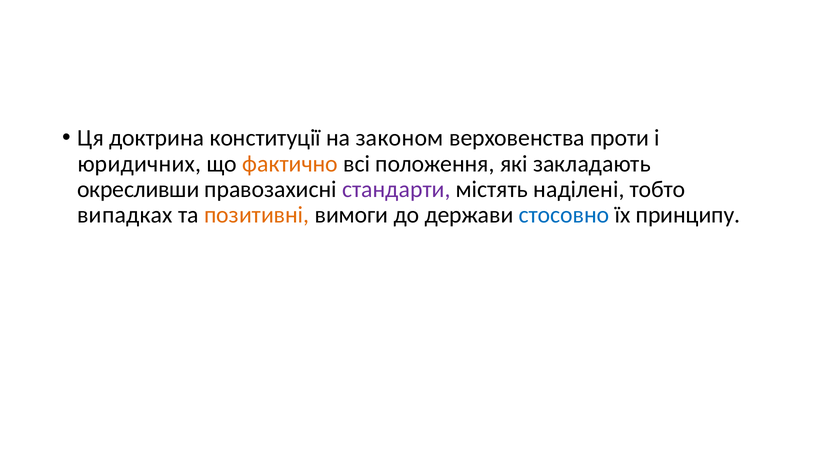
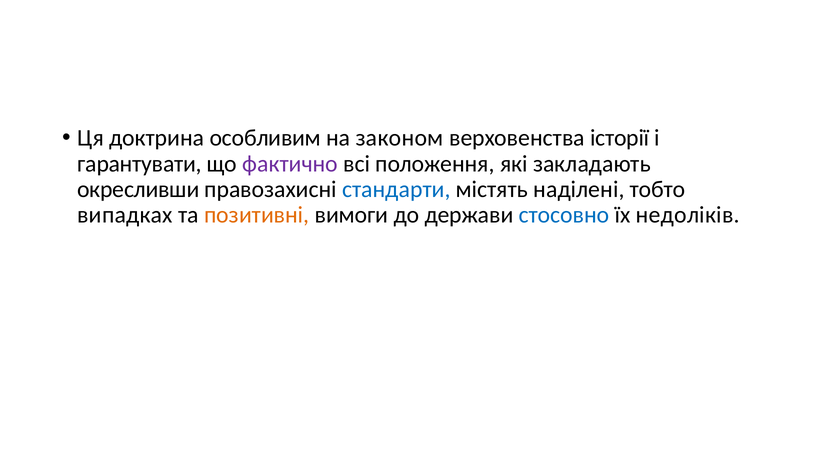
конституції: конституції -> особливим (265, 138)
проти: проти -> історії (620, 138)
юридичних: юридичних -> гарантувати (140, 163)
фактично colour: orange -> purple (290, 163)
стандарти colour: purple -> blue (396, 189)
принципу: принципу -> недоліків (688, 215)
